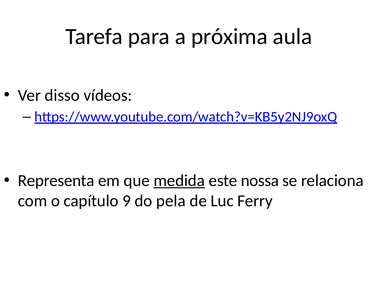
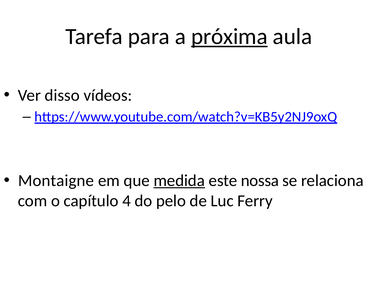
próxima underline: none -> present (229, 37)
Representa: Representa -> Montaigne (56, 181)
9: 9 -> 4 (127, 201)
pela: pela -> pelo (171, 201)
